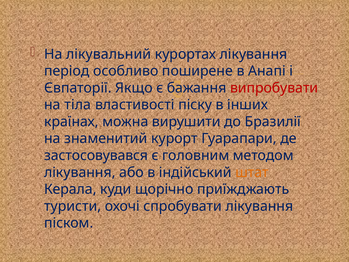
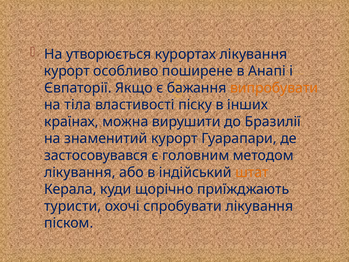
лікувальний: лікувальний -> утворюється (109, 54)
період: період -> курорт (67, 71)
випробувати colour: red -> orange (274, 88)
